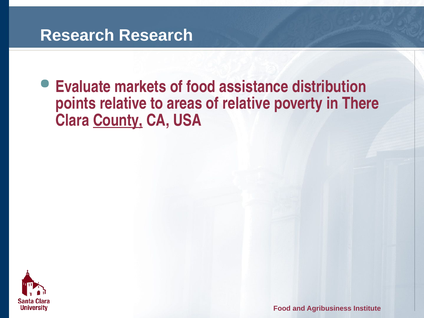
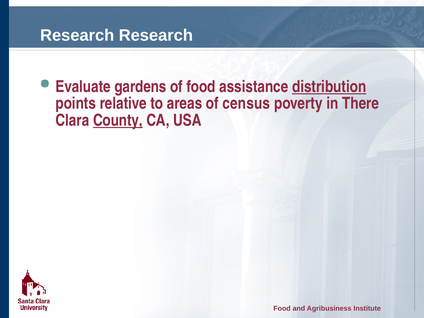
markets: markets -> gardens (140, 87)
distribution underline: none -> present (329, 87)
of relative: relative -> census (246, 104)
